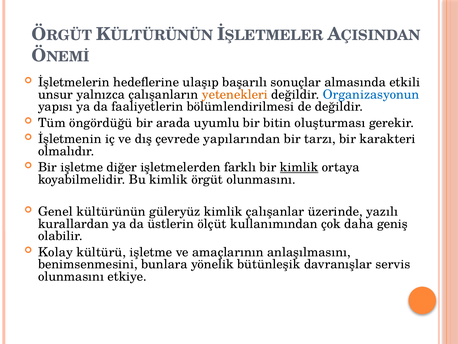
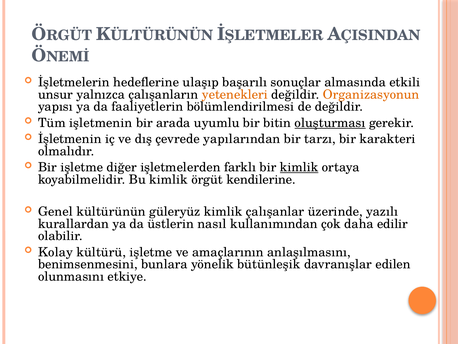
Organizasyonun colour: blue -> orange (371, 94)
öngördüğü: öngördüğü -> işletmenin (101, 123)
oluşturması underline: none -> present (330, 123)
örgüt olunmasını: olunmasını -> kendilerine (261, 179)
ölçüt: ölçüt -> nasıl (212, 224)
geniş: geniş -> edilir (392, 224)
servis: servis -> edilen (393, 264)
